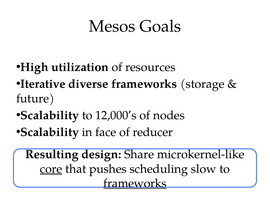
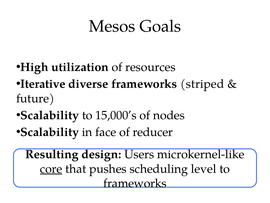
storage: storage -> striped (202, 84)
12,000’s: 12,000’s -> 15,000’s (116, 115)
Share: Share -> Users (139, 154)
slow: slow -> level (204, 168)
frameworks underline: present -> none (135, 183)
